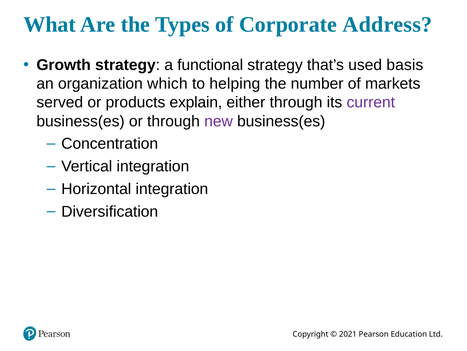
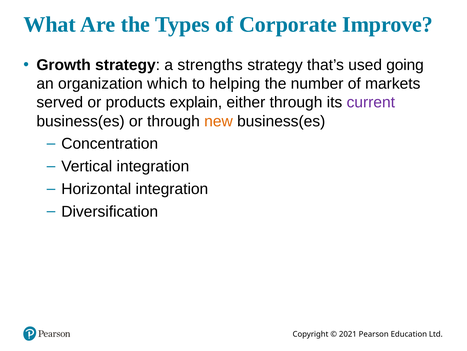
Address: Address -> Improve (388, 24)
functional: functional -> strengths (210, 65)
basis: basis -> going (405, 65)
new colour: purple -> orange (218, 121)
